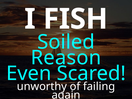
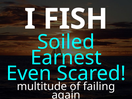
Reason: Reason -> Earnest (66, 58)
unworthy: unworthy -> multitude (42, 86)
